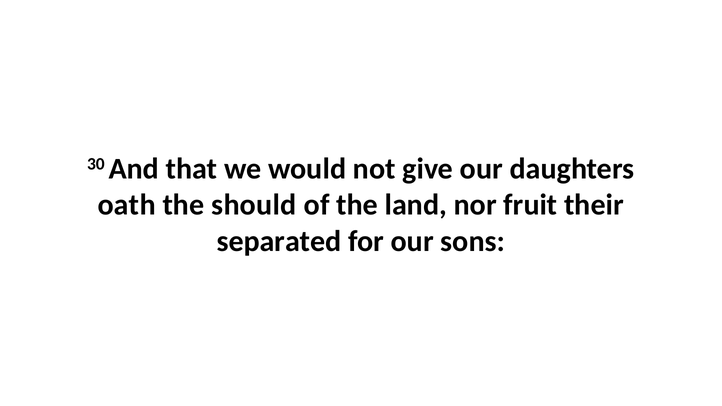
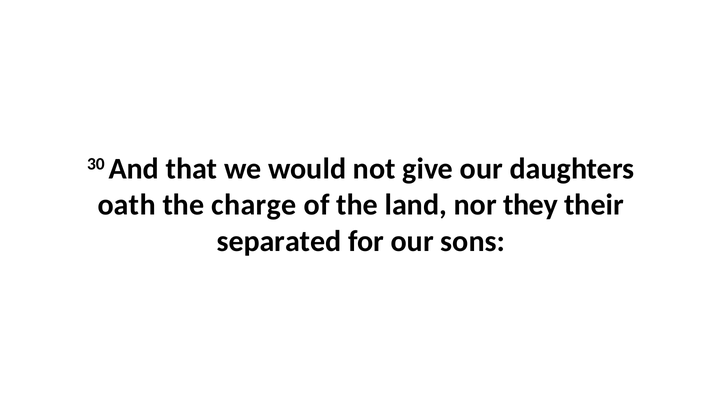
should: should -> charge (254, 205)
fruit: fruit -> they (531, 205)
